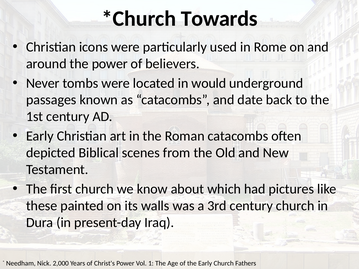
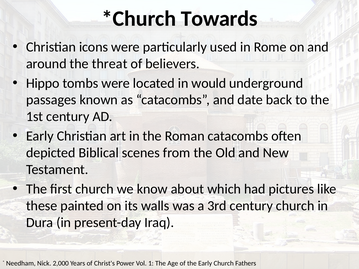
the power: power -> threat (110, 64)
Never: Never -> Hippo (43, 83)
